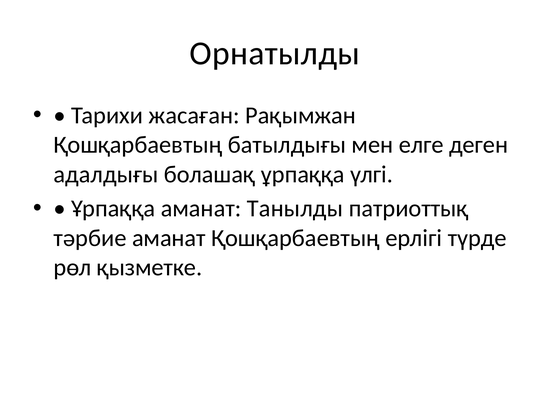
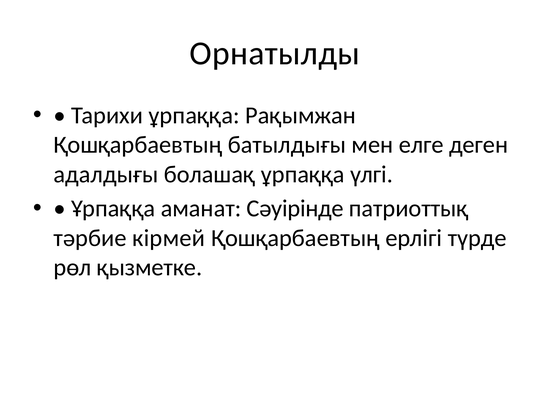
Тарихи жасаған: жасаған -> ұрпаққа (194, 115)
Танылды: Танылды -> Сәуірінде (295, 208)
тәрбие аманат: аманат -> кірмей (169, 238)
